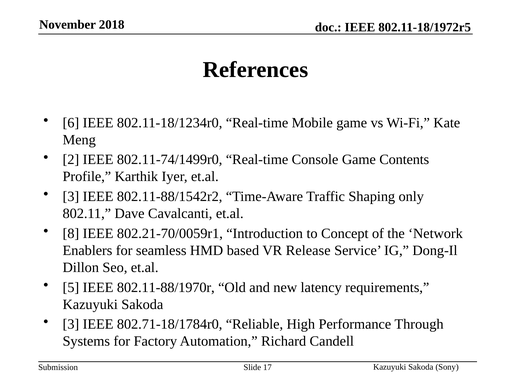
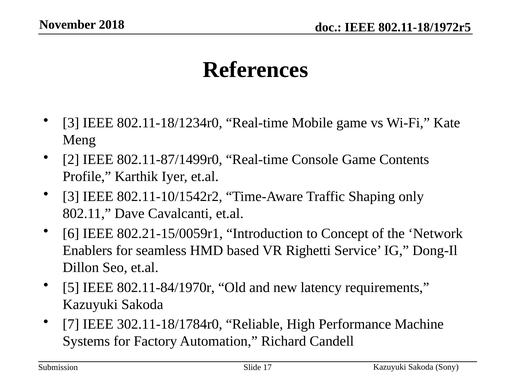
6: 6 -> 3 (71, 123)
802.11-74/1499r0: 802.11-74/1499r0 -> 802.11-87/1499r0 (170, 160)
802.11-88/1542r2: 802.11-88/1542r2 -> 802.11-10/1542r2 (170, 197)
8: 8 -> 6 (71, 234)
802.21-70/0059r1: 802.21-70/0059r1 -> 802.21-15/0059r1 (170, 234)
Release: Release -> Righetti (308, 251)
802.11-88/1970r: 802.11-88/1970r -> 802.11-84/1970r (166, 288)
3: 3 -> 7 (71, 324)
802.71-18/1784r0: 802.71-18/1784r0 -> 302.11-18/1784r0 (170, 324)
Through: Through -> Machine (419, 324)
